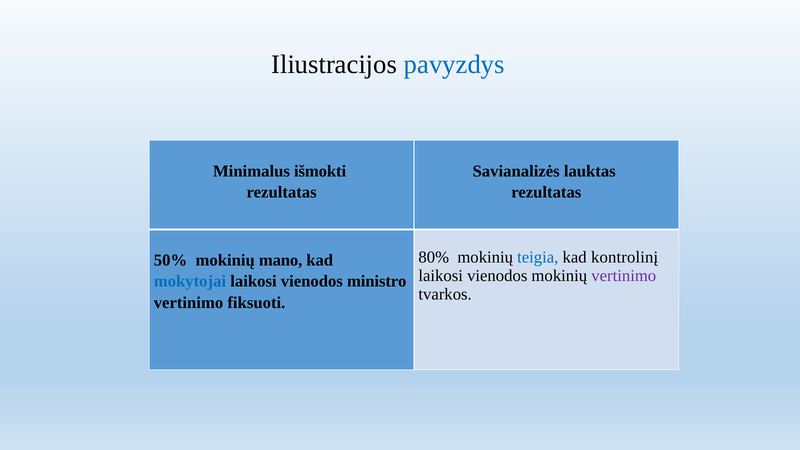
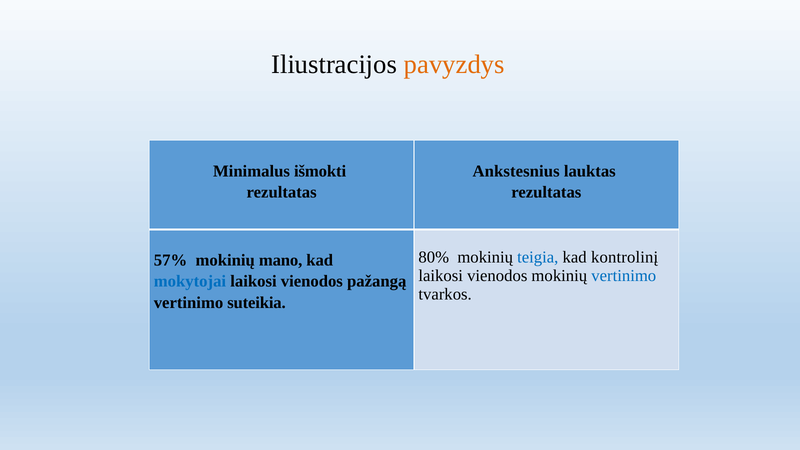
pavyzdys colour: blue -> orange (454, 64)
Savianalizės: Savianalizės -> Ankstesnius (516, 171)
50%: 50% -> 57% (171, 260)
vertinimo colour: purple -> blue (624, 276)
ministro: ministro -> pažangą (377, 281)
fiksuoti: fiksuoti -> suteikia (256, 303)
